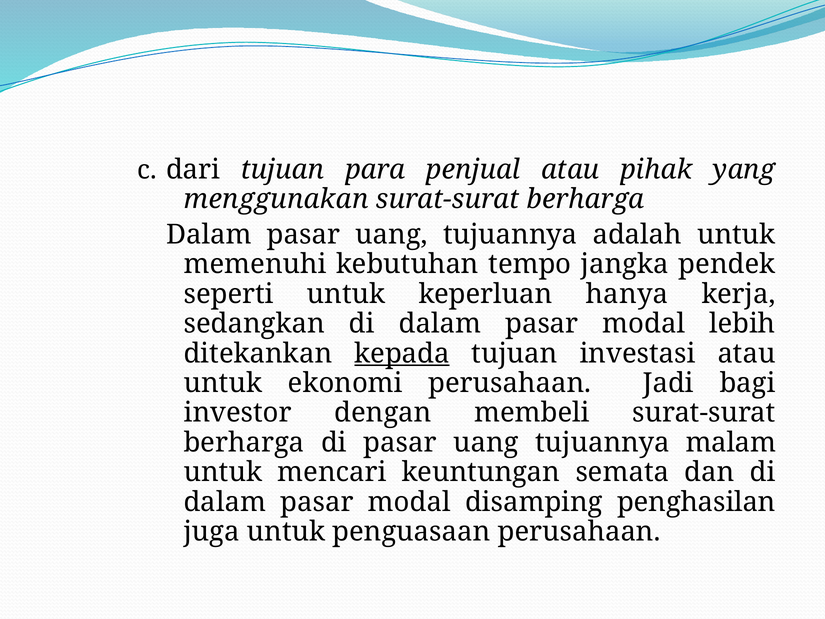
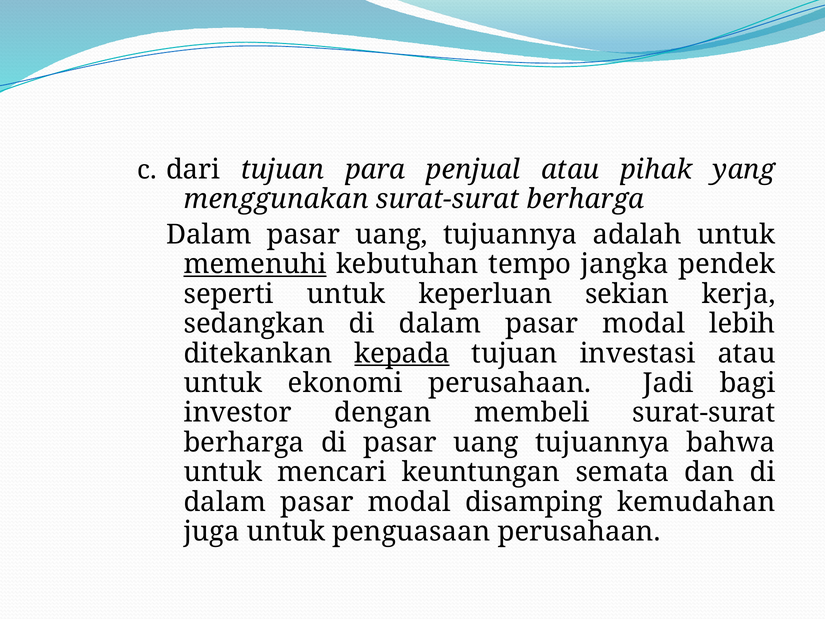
memenuhi underline: none -> present (255, 264)
hanya: hanya -> sekian (627, 294)
malam: malam -> bahwa (731, 442)
penghasilan: penghasilan -> kemudahan (696, 502)
